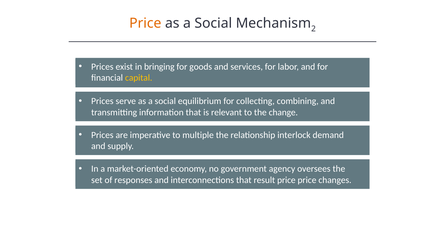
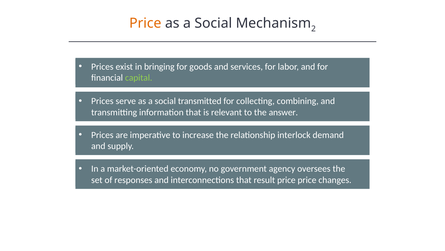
capital colour: yellow -> light green (139, 78)
equilibrium: equilibrium -> transmitted (200, 101)
change: change -> answer (283, 112)
multiple: multiple -> increase (198, 135)
